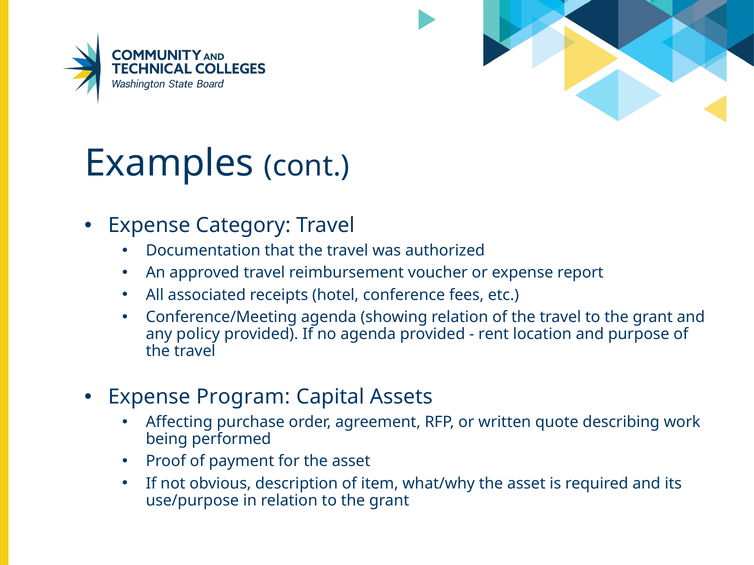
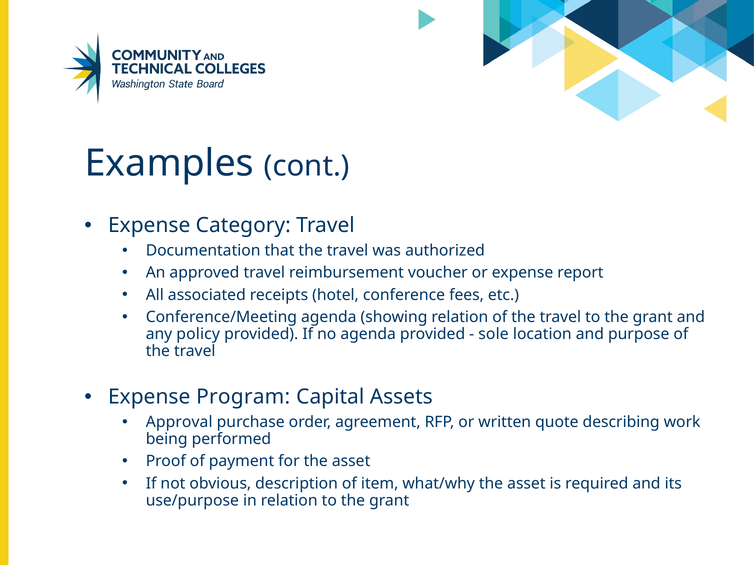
rent: rent -> sole (494, 334)
Affecting: Affecting -> Approval (179, 422)
